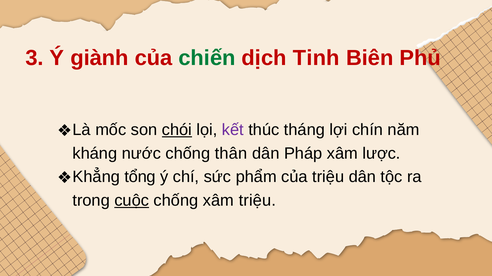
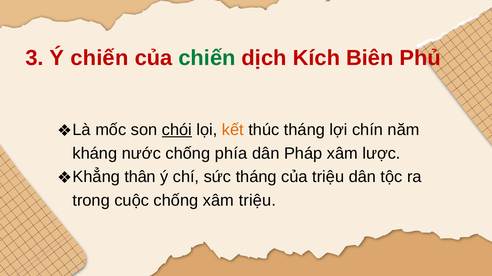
Ý giành: giành -> chiến (99, 58)
Tinh: Tinh -> Kích (316, 58)
kết colour: purple -> orange (233, 130)
thân: thân -> phía (231, 154)
tổng: tổng -> thân (140, 177)
sức phẩm: phẩm -> tháng (256, 177)
cuộc underline: present -> none (132, 201)
